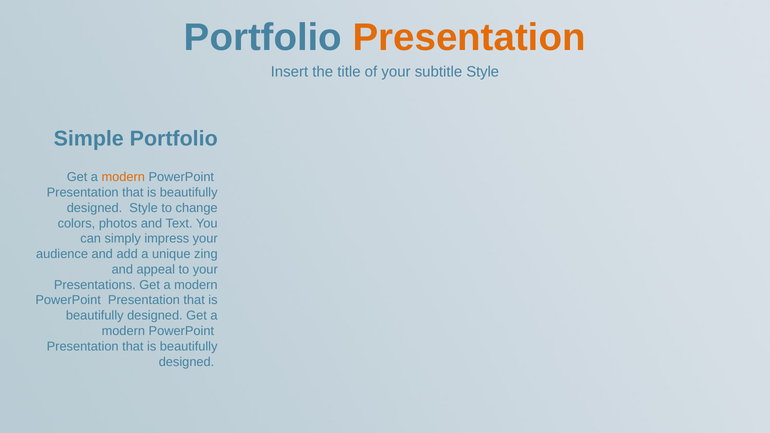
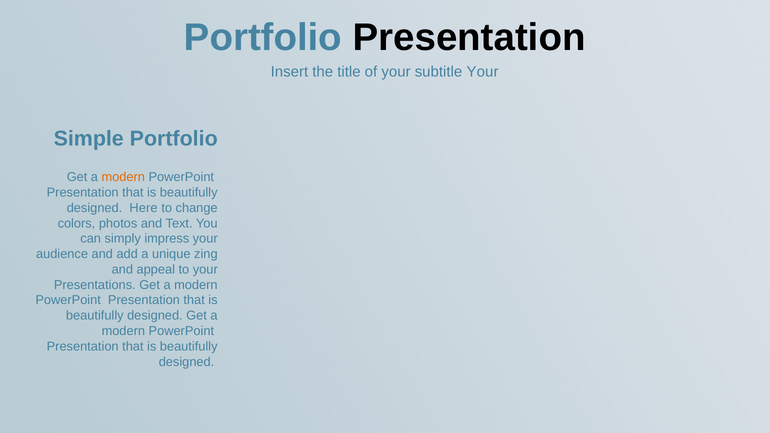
Presentation colour: orange -> black (469, 37)
subtitle Style: Style -> Your (483, 72)
designed Style: Style -> Here (144, 208)
